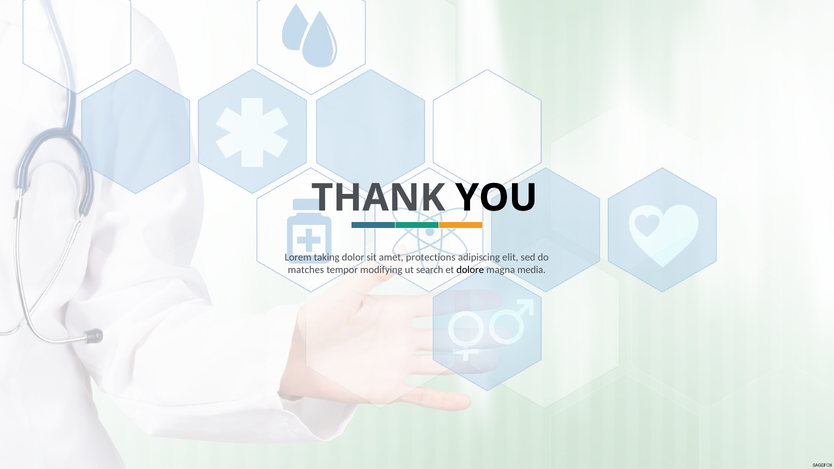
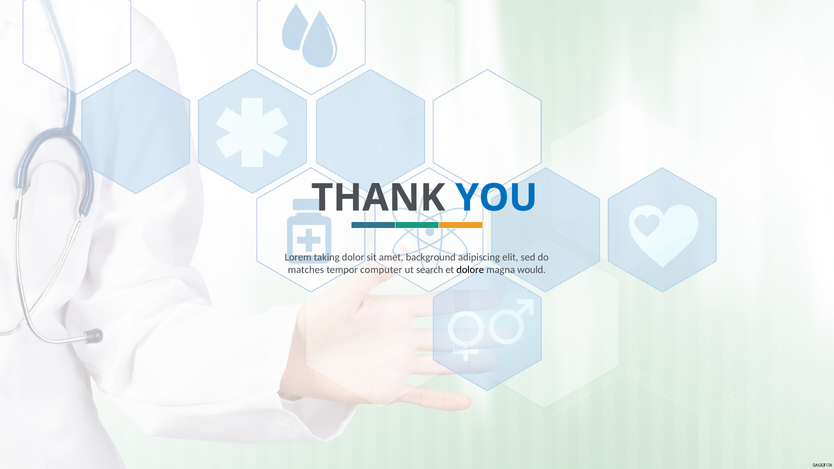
YOU colour: black -> blue (496, 198)
protections: protections -> background (431, 257)
modifying: modifying -> computer (381, 270)
media: media -> would (532, 270)
